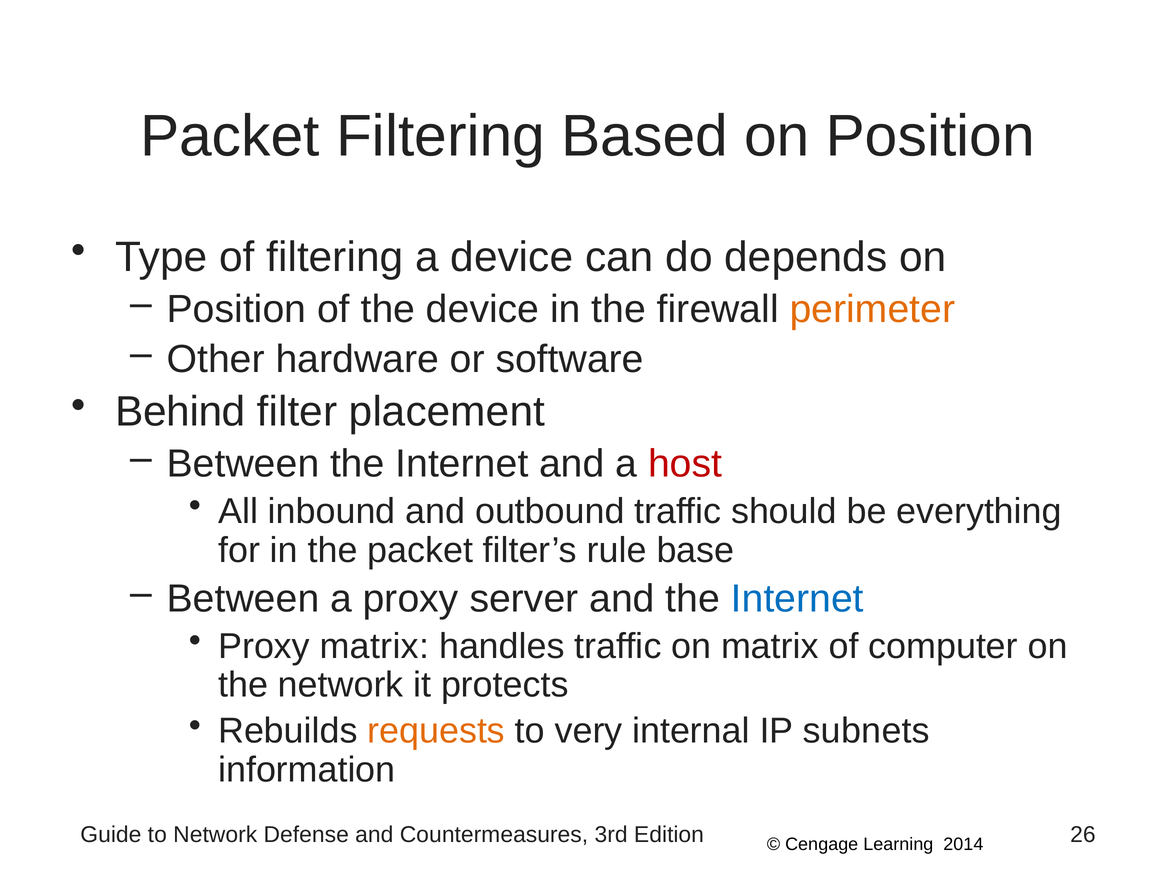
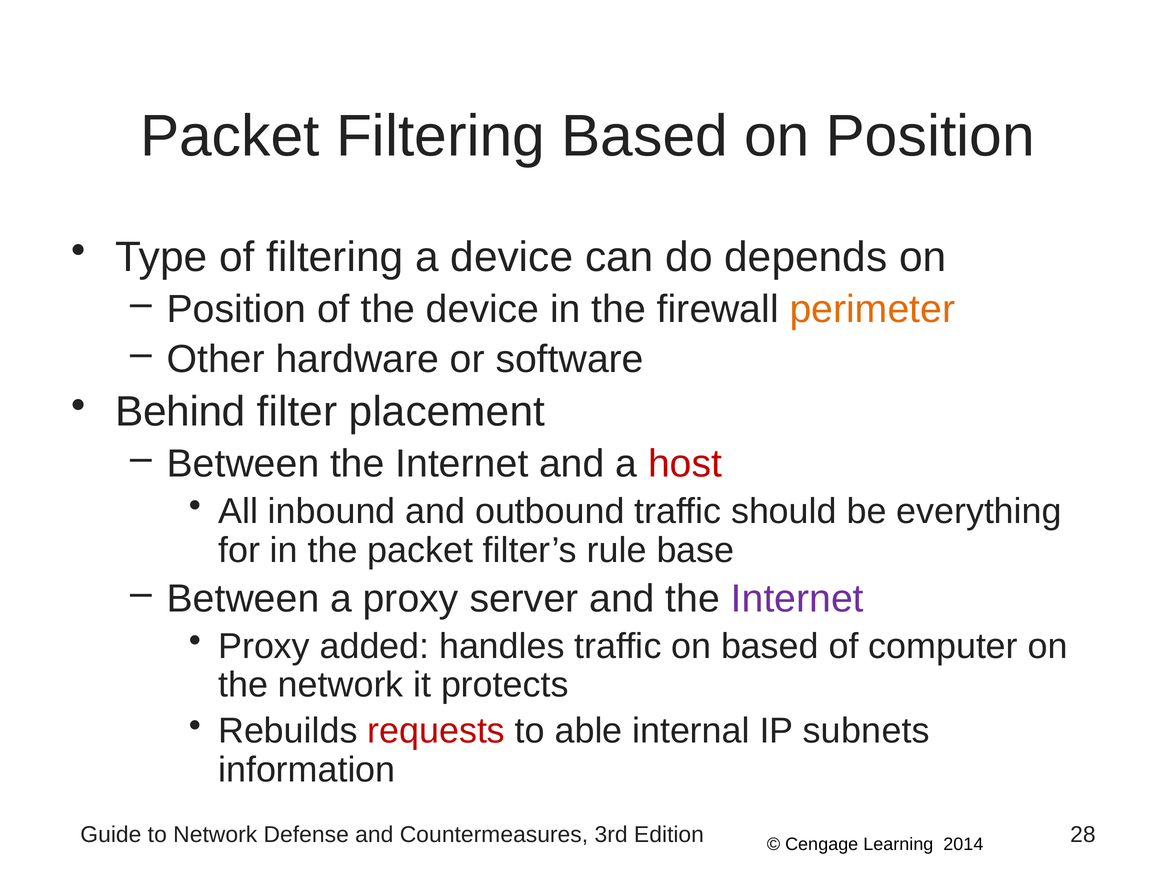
Internet colour: blue -> purple (797, 599)
Proxy matrix: matrix -> added (374, 646)
on matrix: matrix -> based (770, 646)
requests colour: orange -> red (436, 731)
very: very -> able (589, 731)
26: 26 -> 28 (1083, 835)
